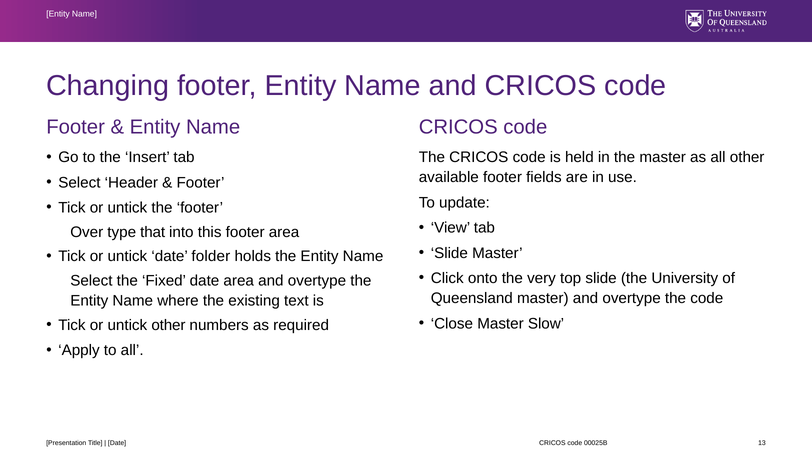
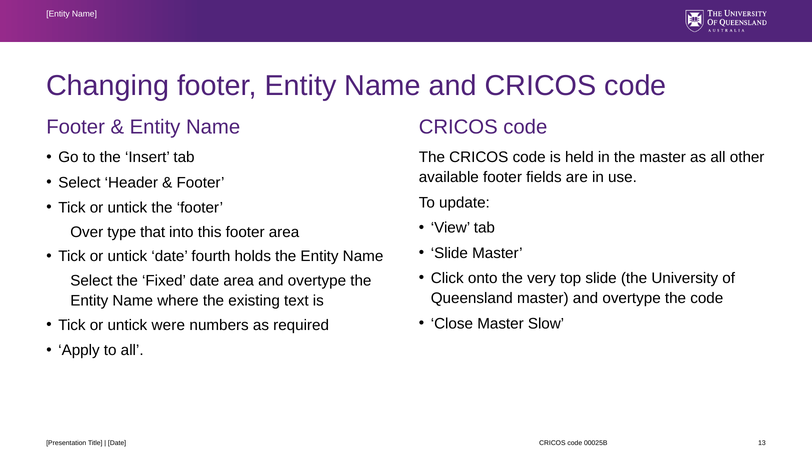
folder: folder -> fourth (211, 256)
untick other: other -> were (168, 325)
